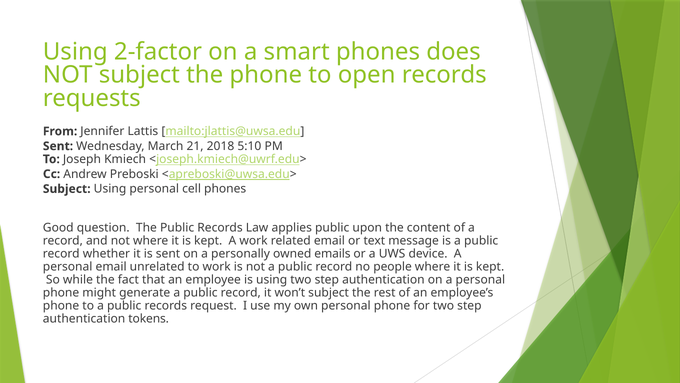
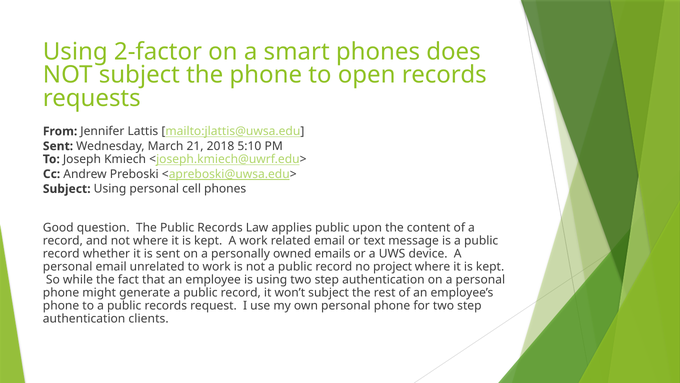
people: people -> project (393, 266)
tokens: tokens -> clients (149, 318)
